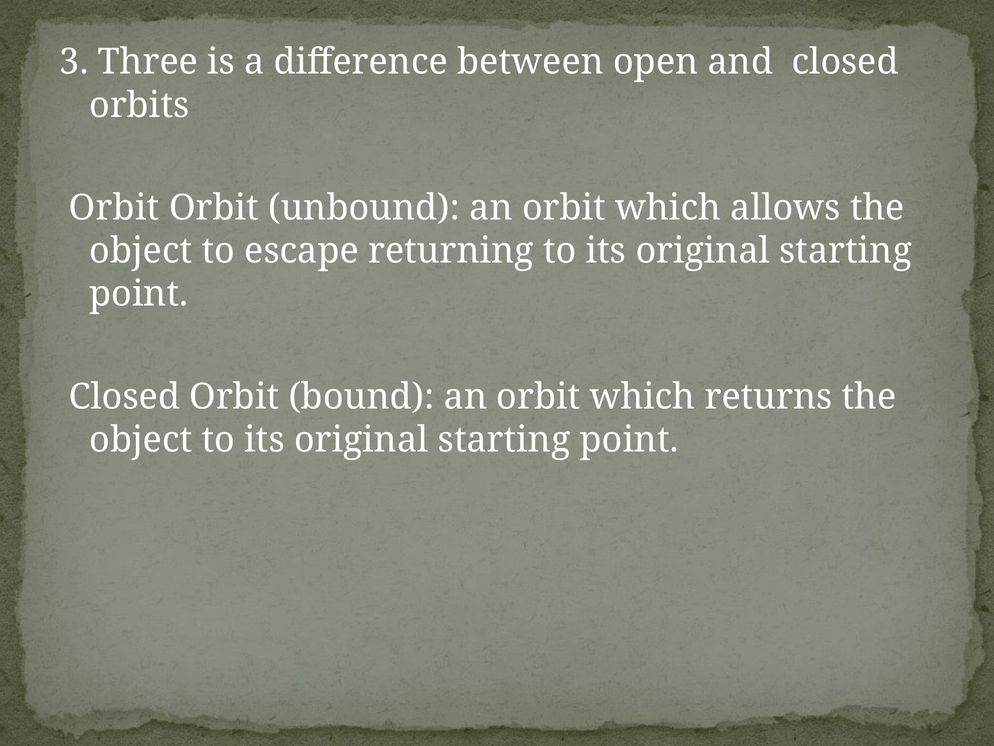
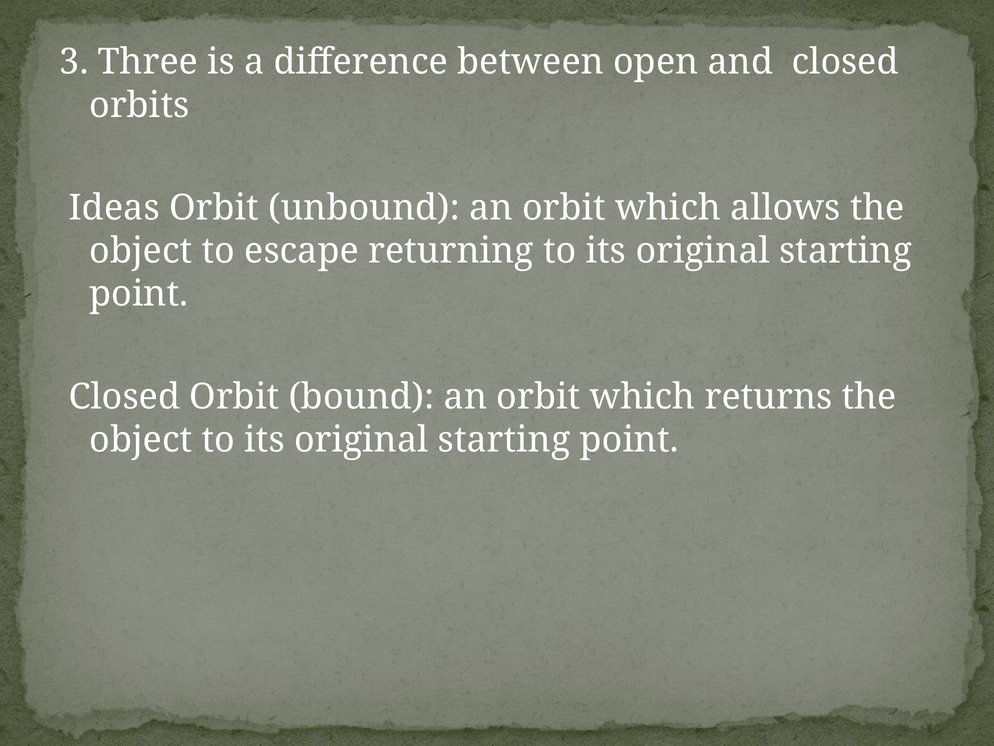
Orbit: Orbit -> Ideas (114, 208)
